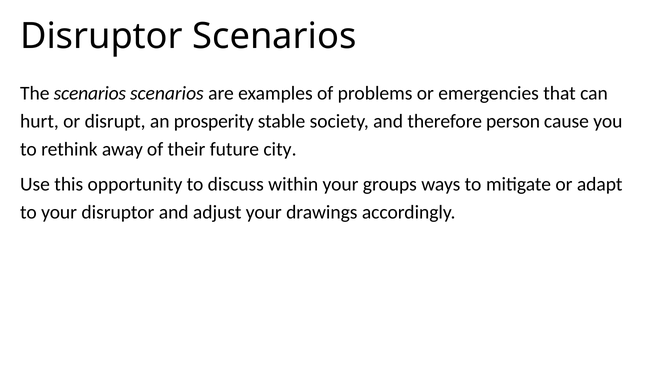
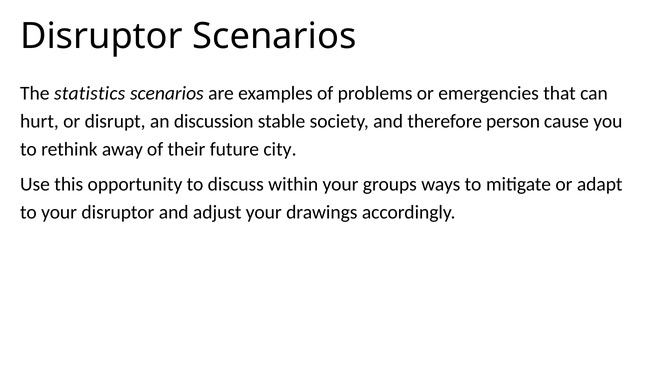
The scenarios: scenarios -> statistics (90, 93)
prosperity: prosperity -> discussion (214, 121)
